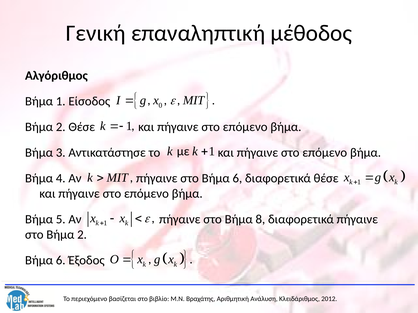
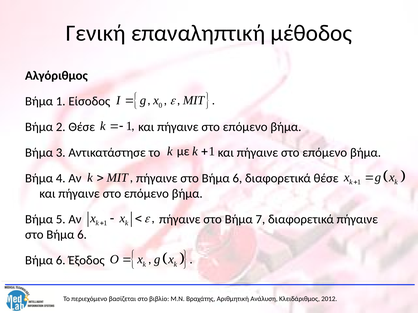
8: 8 -> 7 (260, 220)
2: 2 -> 6 (82, 235)
